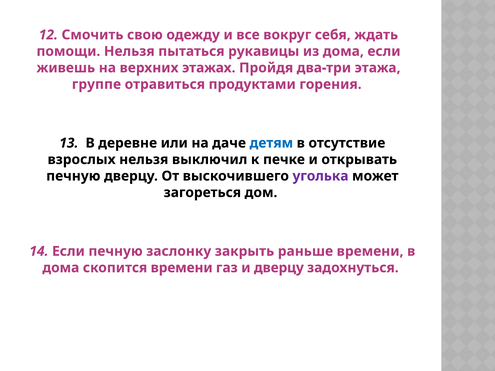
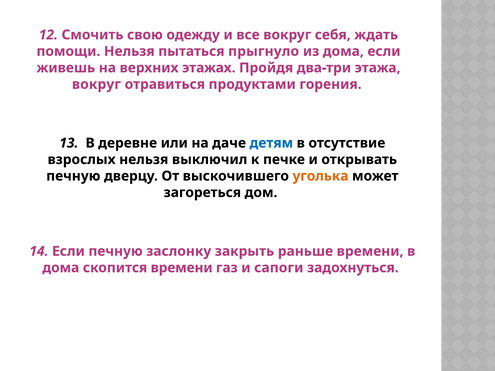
рукавицы: рукавицы -> прыгнуло (264, 51)
группе: группе -> вокруг (96, 84)
уголька colour: purple -> orange (321, 176)
и дверцу: дверцу -> сапоги (279, 268)
